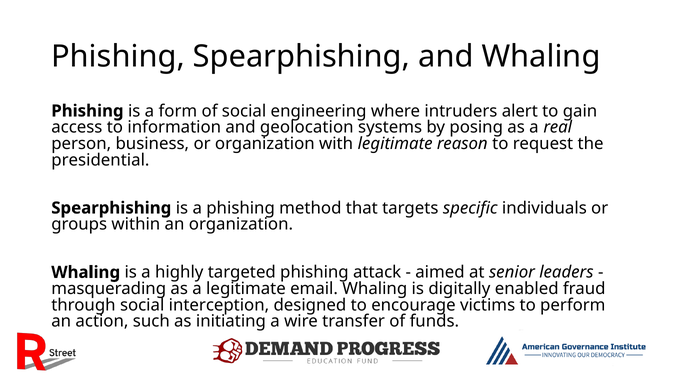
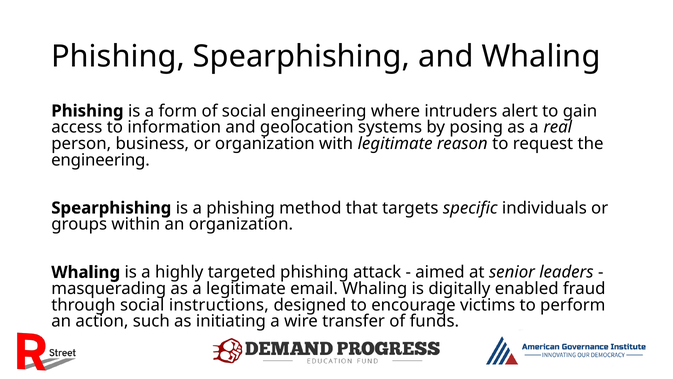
presidential: presidential -> engineering (100, 160)
interception: interception -> instructions (219, 305)
